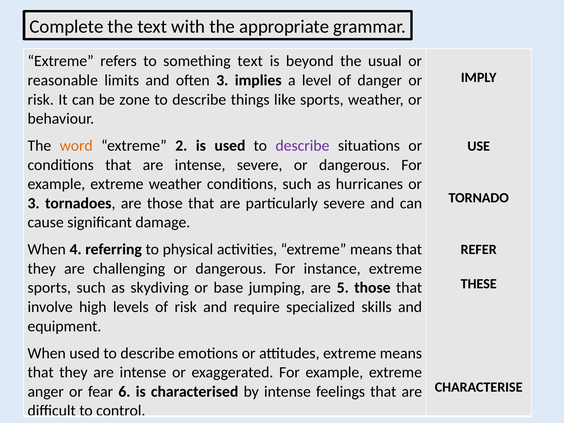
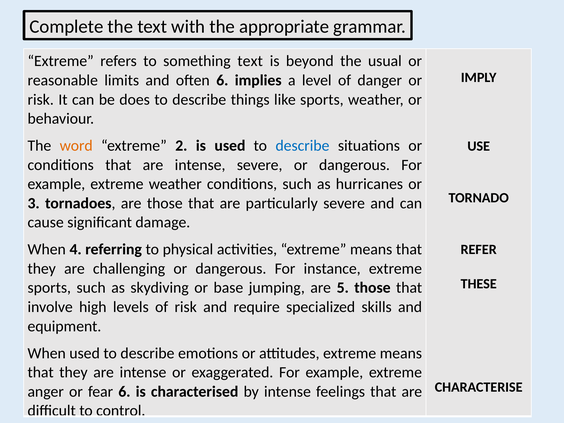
often 3: 3 -> 6 (222, 80)
zone: zone -> does (135, 100)
describe colour: purple -> blue (302, 146)
